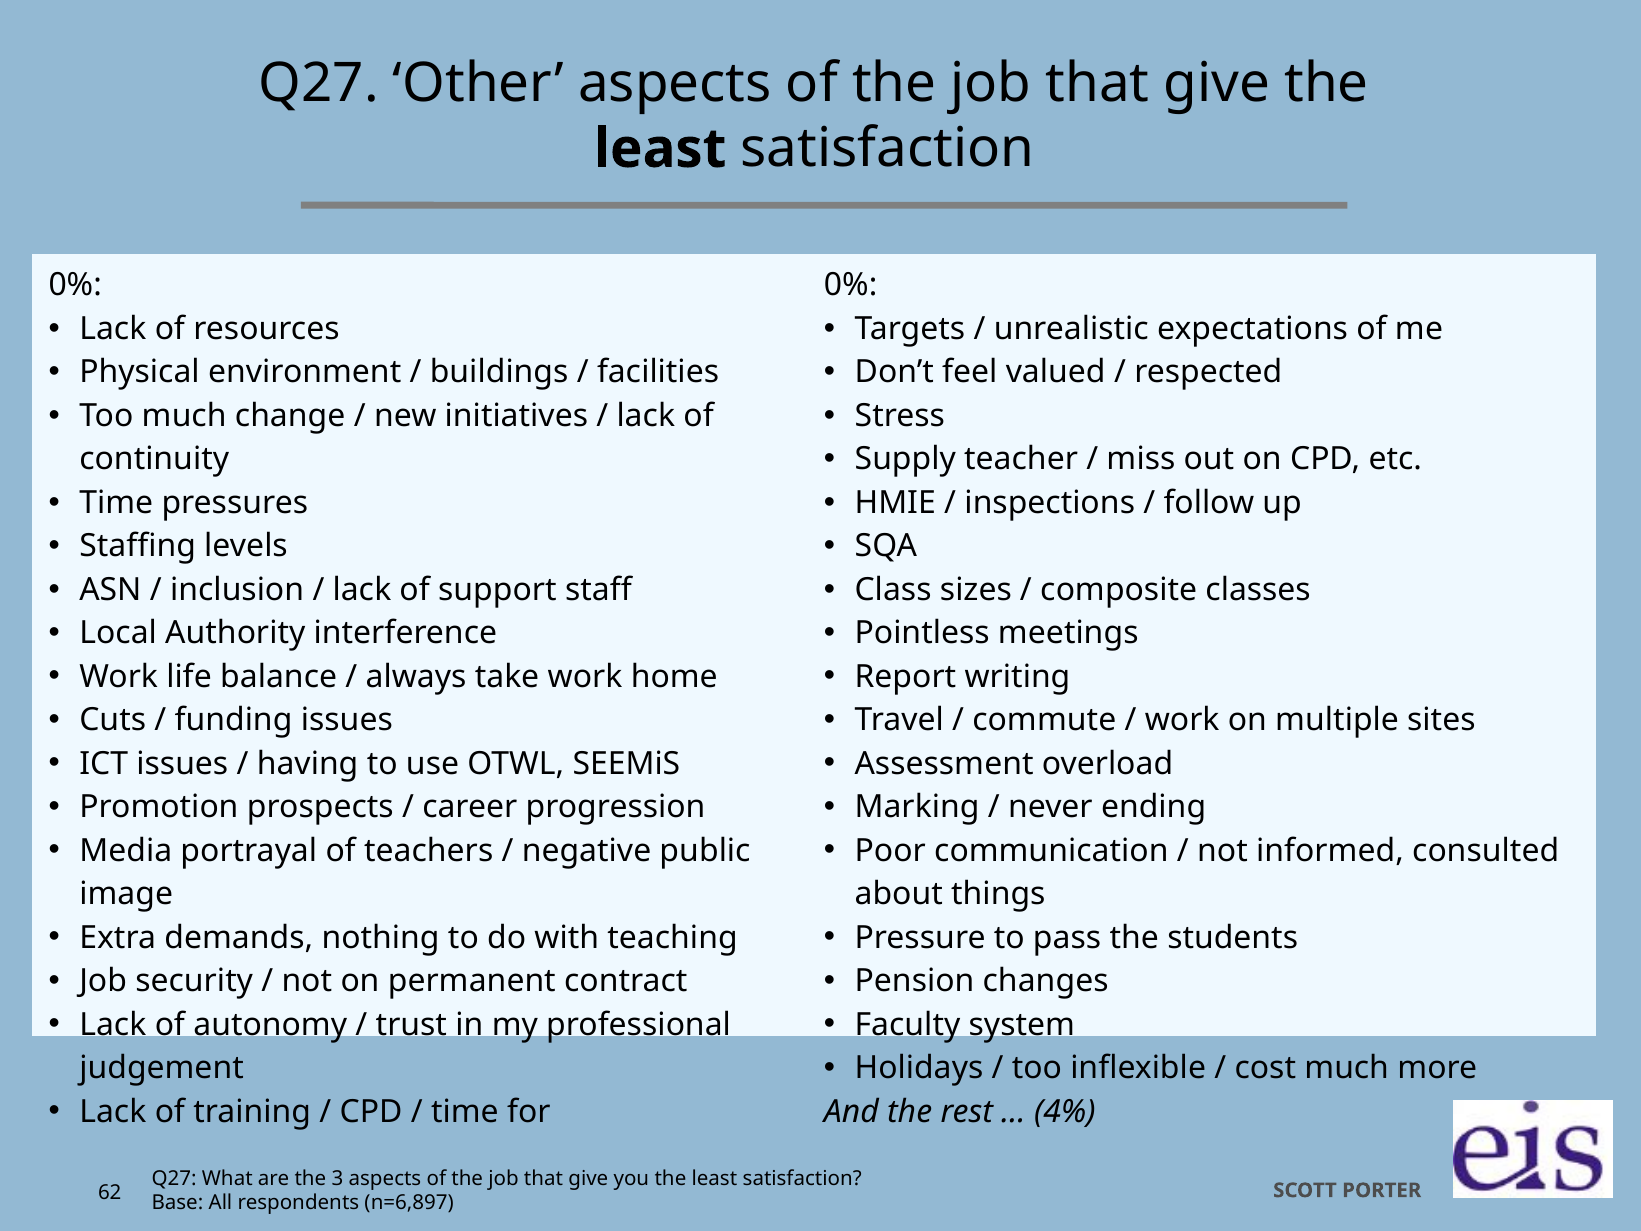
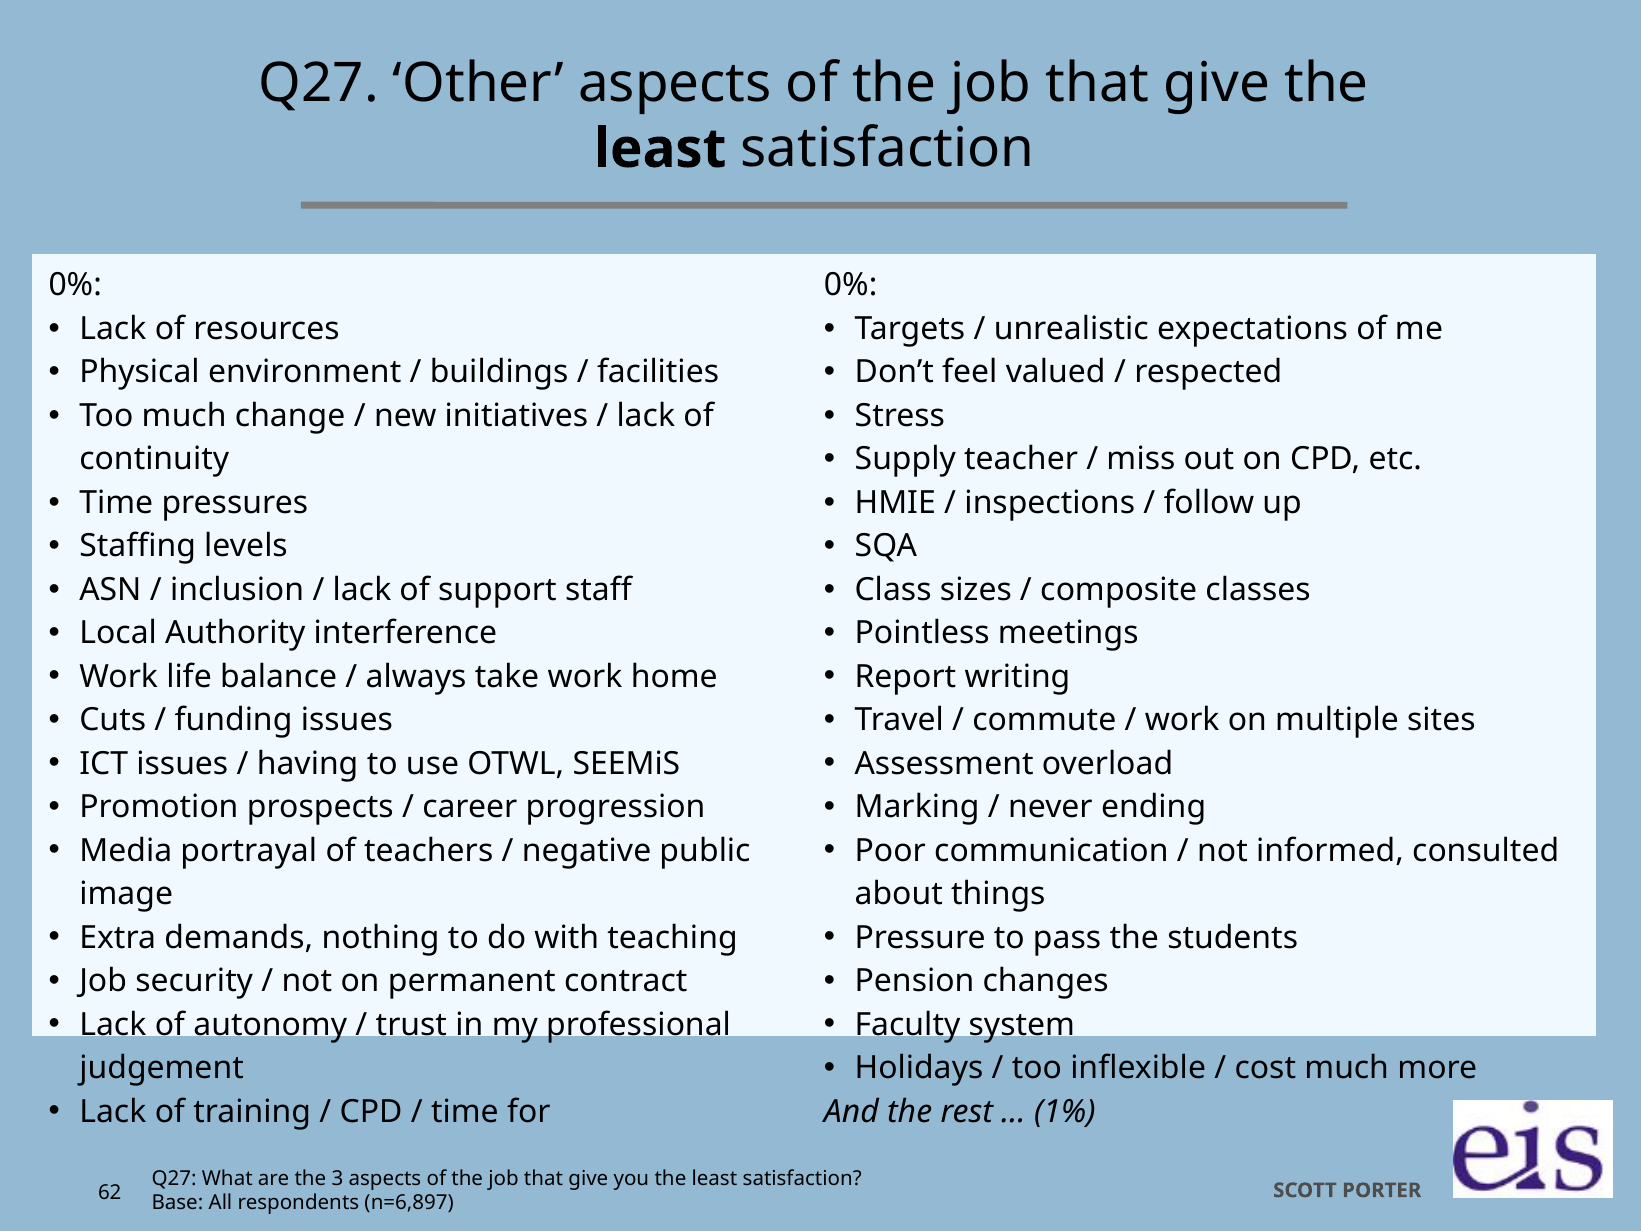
4%: 4% -> 1% (1065, 1111)
